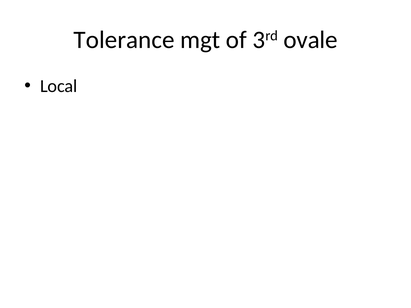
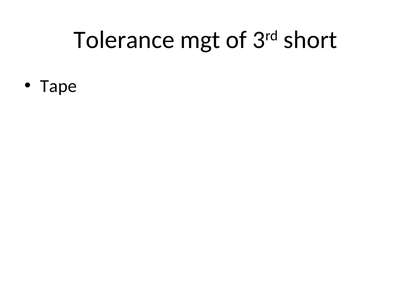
ovale: ovale -> short (310, 40)
Local: Local -> Tape (59, 86)
